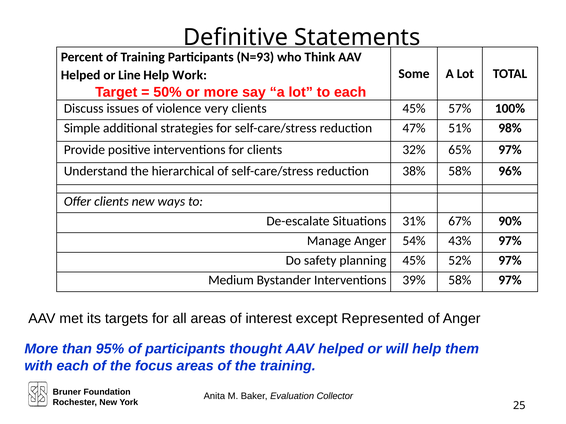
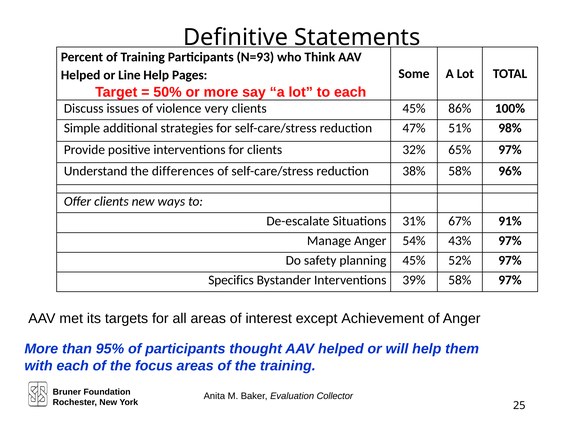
Work: Work -> Pages (190, 75)
57%: 57% -> 86% (460, 109)
hierarchical: hierarchical -> differences (183, 171)
90%: 90% -> 91% (510, 221)
Medium: Medium -> Specifics (231, 281)
Represented: Represented -> Achievement (383, 319)
